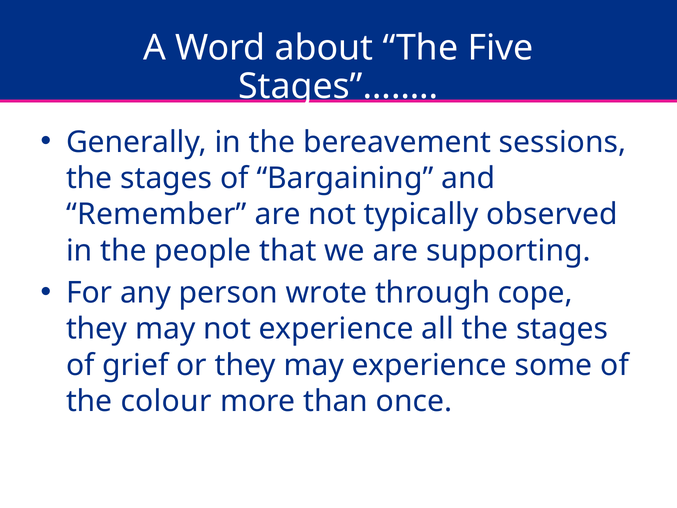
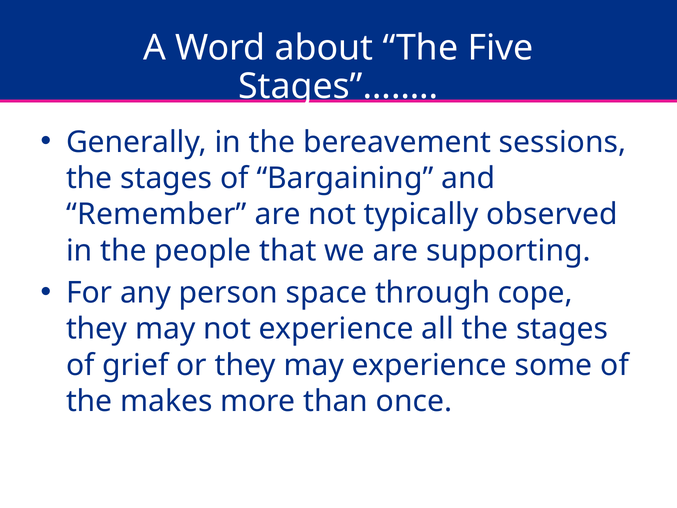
wrote: wrote -> space (326, 293)
colour: colour -> makes (166, 401)
